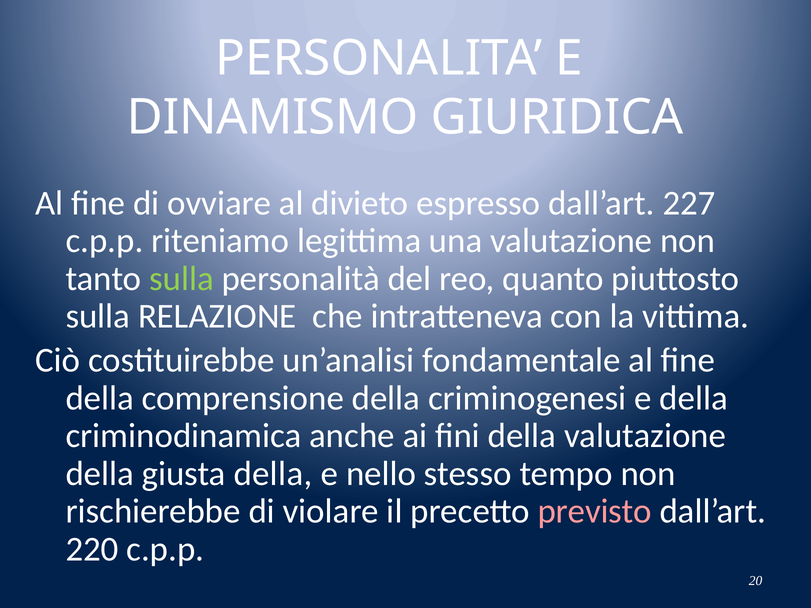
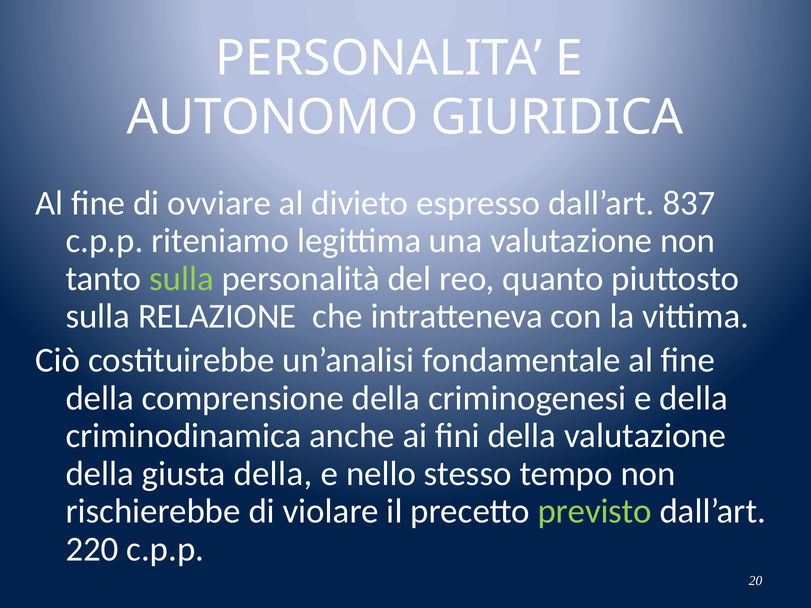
DINAMISMO: DINAMISMO -> AUTONOMO (273, 118)
227: 227 -> 837 (689, 203)
previsto colour: pink -> light green (595, 512)
